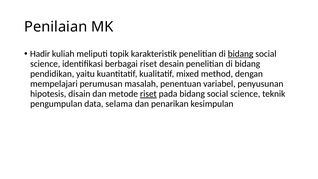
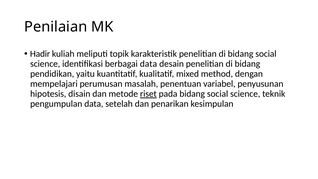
bidang underline: present -> none (241, 54)
berbagai riset: riset -> data (148, 64)
selama: selama -> setelah (119, 104)
